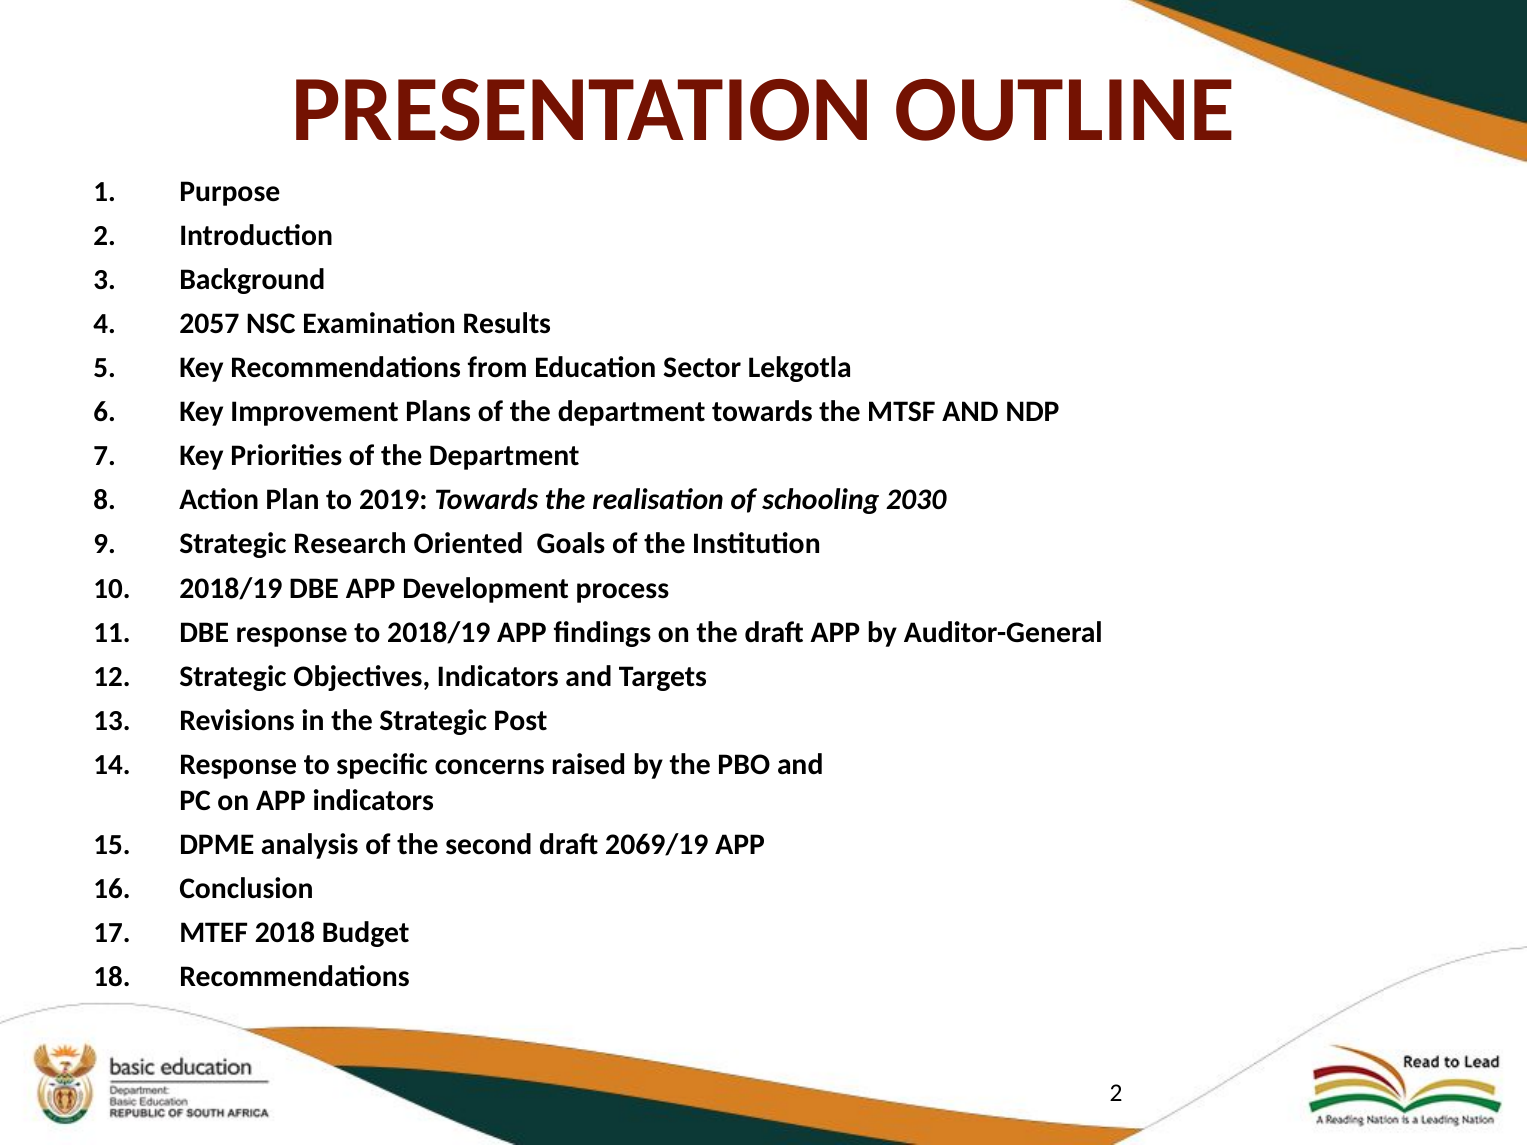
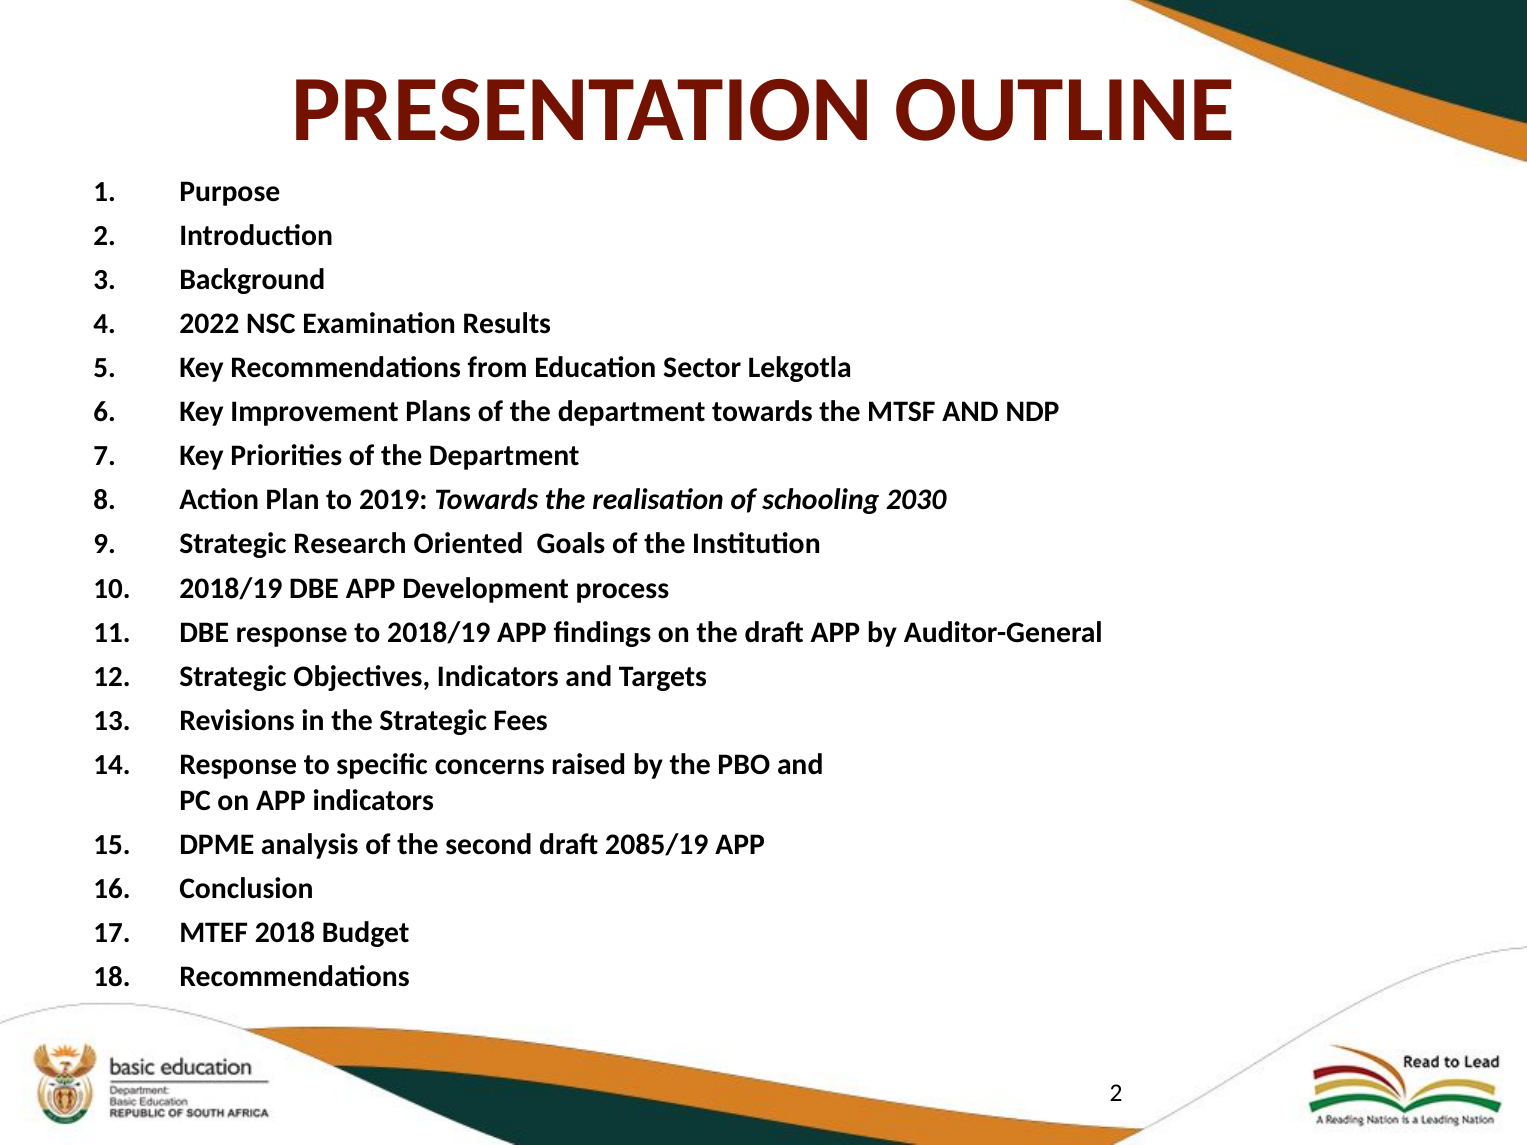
2057: 2057 -> 2022 (209, 324)
Post: Post -> Fees (521, 721)
2069/19: 2069/19 -> 2085/19 (657, 845)
